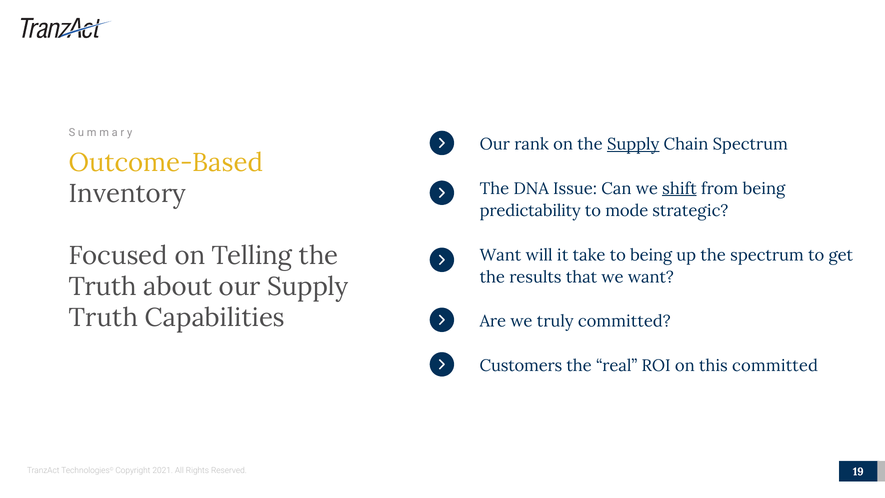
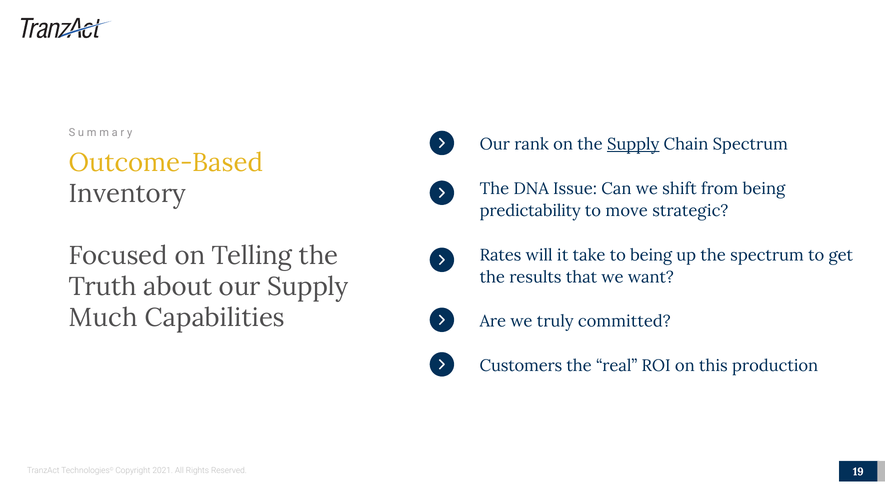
shift underline: present -> none (679, 189)
mode: mode -> move (627, 211)
Want: Want -> Rates (501, 255)
Truth: Truth -> Much (103, 318)
this committed: committed -> production (775, 366)
